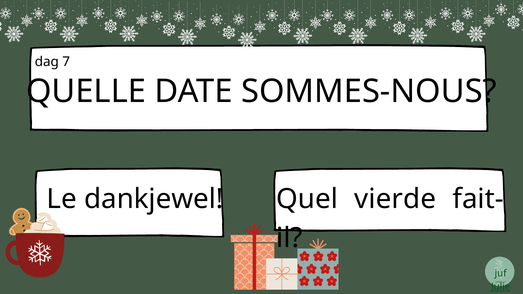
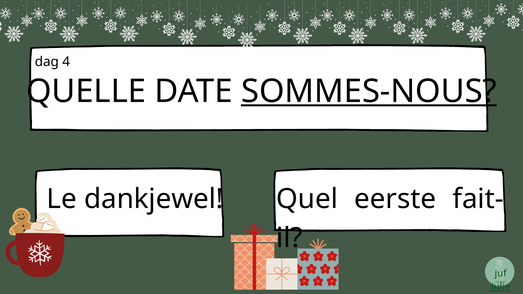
7: 7 -> 4 (66, 62)
SOMMES-NOUS underline: none -> present (369, 91)
vierde: vierde -> eerste (395, 199)
